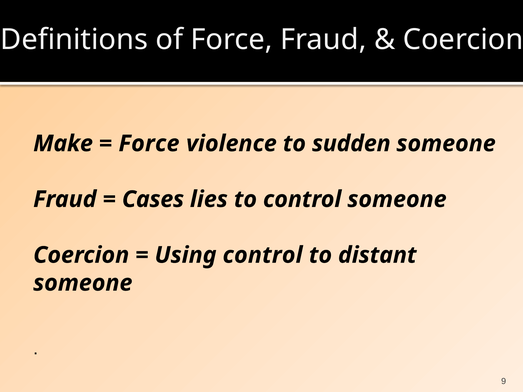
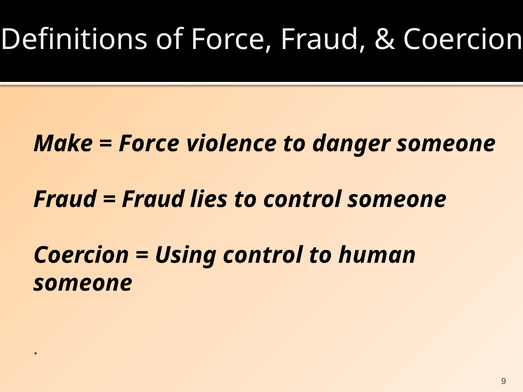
sudden: sudden -> danger (351, 144)
Cases: Cases -> Fraud (153, 199)
distant: distant -> human (377, 255)
